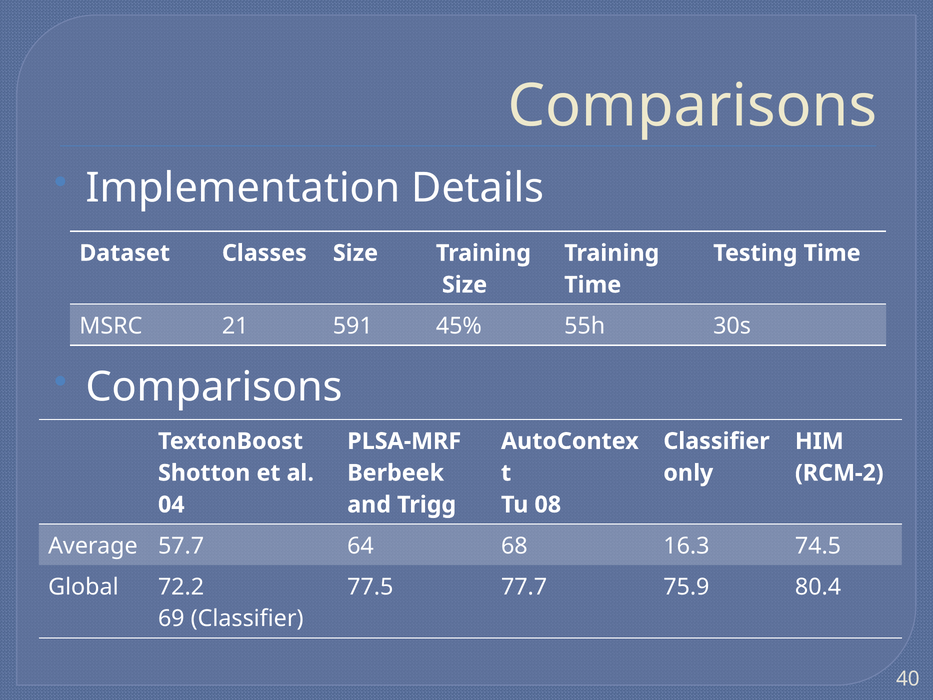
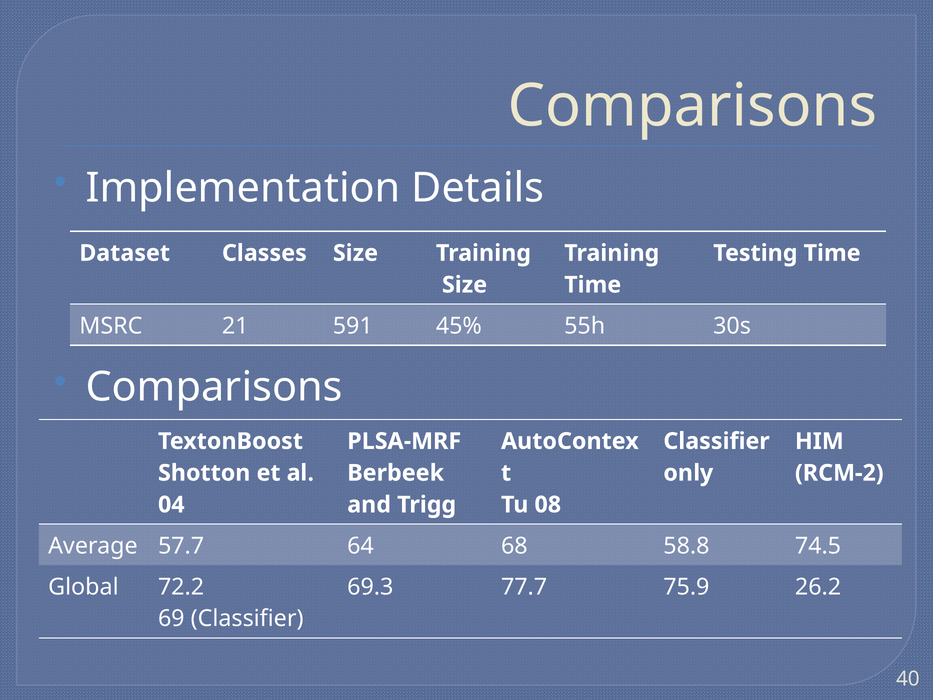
16.3: 16.3 -> 58.8 (686, 546)
77.5: 77.5 -> 69.3 (370, 587)
80.4: 80.4 -> 26.2 (818, 587)
